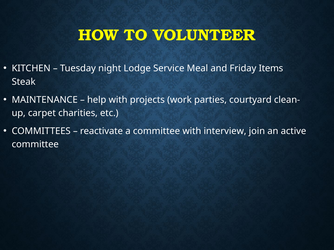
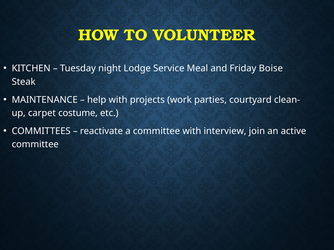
Items: Items -> Boise (271, 69)
charities: charities -> costume (78, 113)
